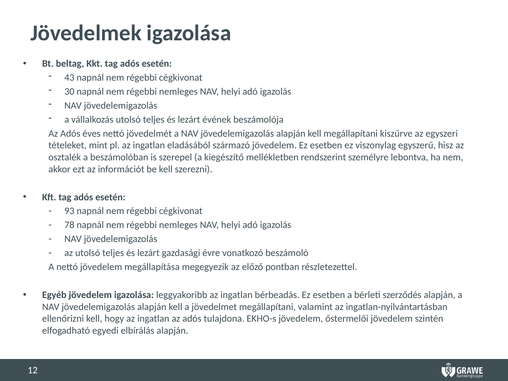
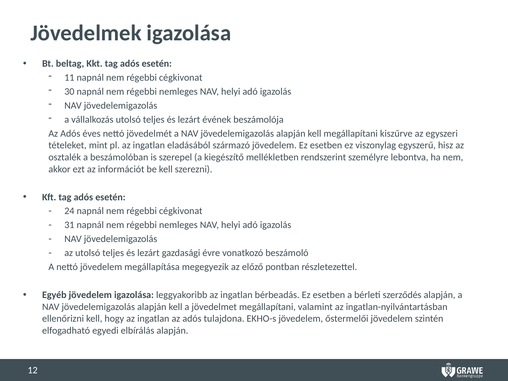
43: 43 -> 11 (69, 78)
93: 93 -> 24 (69, 211)
78: 78 -> 31 (69, 225)
